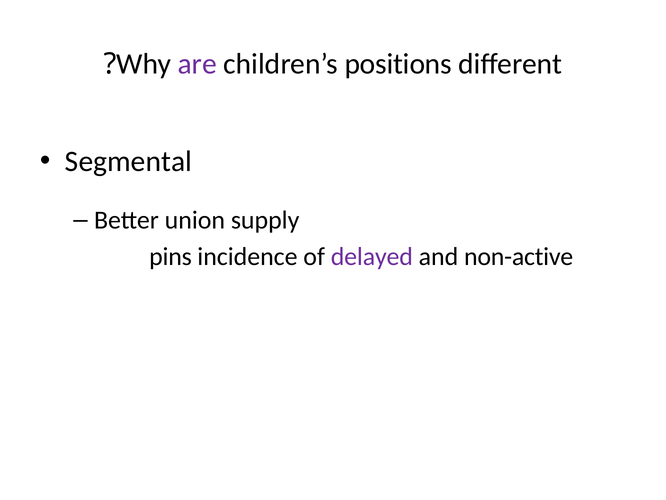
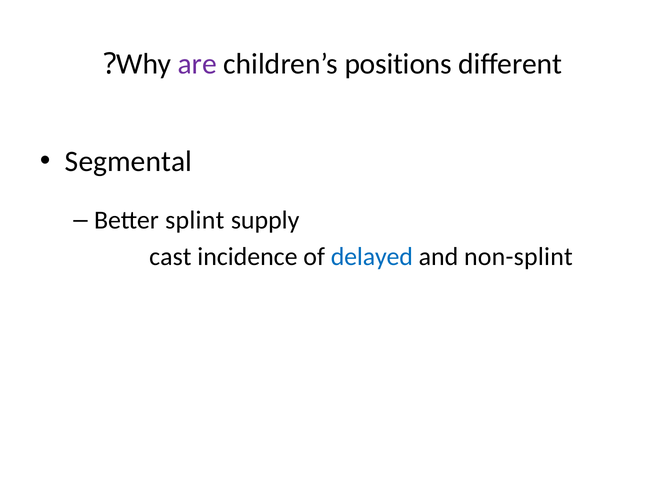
union: union -> splint (195, 220)
pins: pins -> cast (170, 256)
delayed colour: purple -> blue (372, 256)
non-active: non-active -> non-splint (518, 256)
